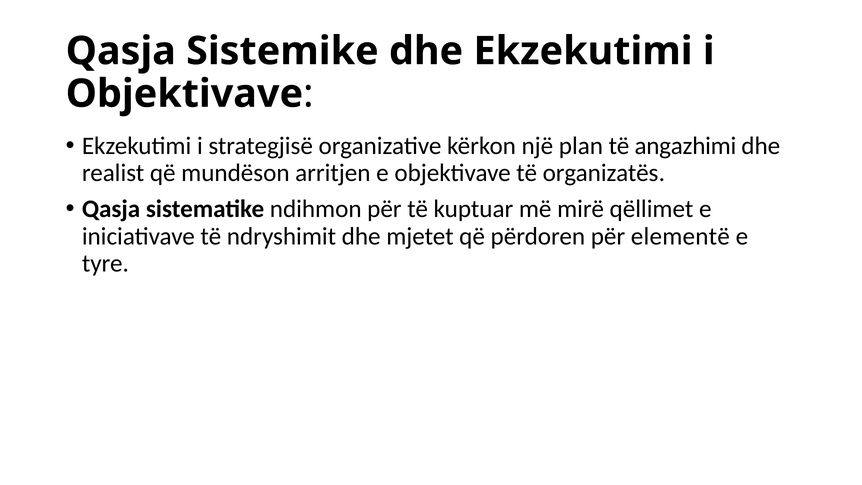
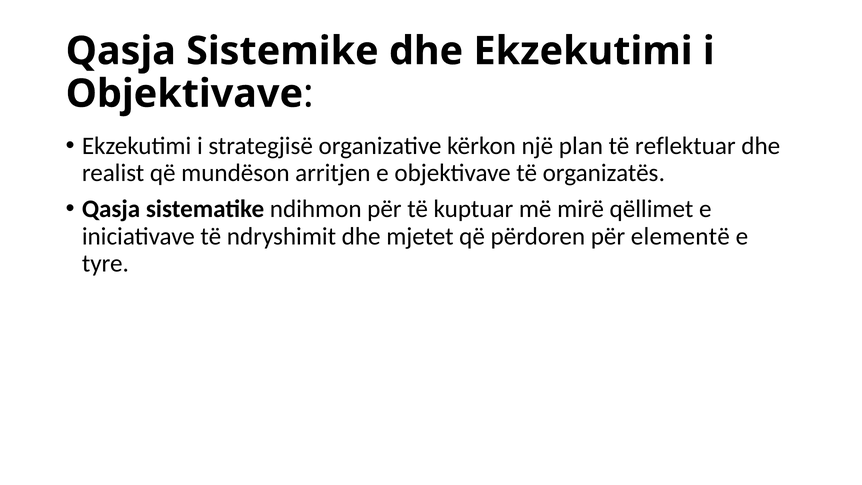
angazhimi: angazhimi -> reflektuar (685, 146)
